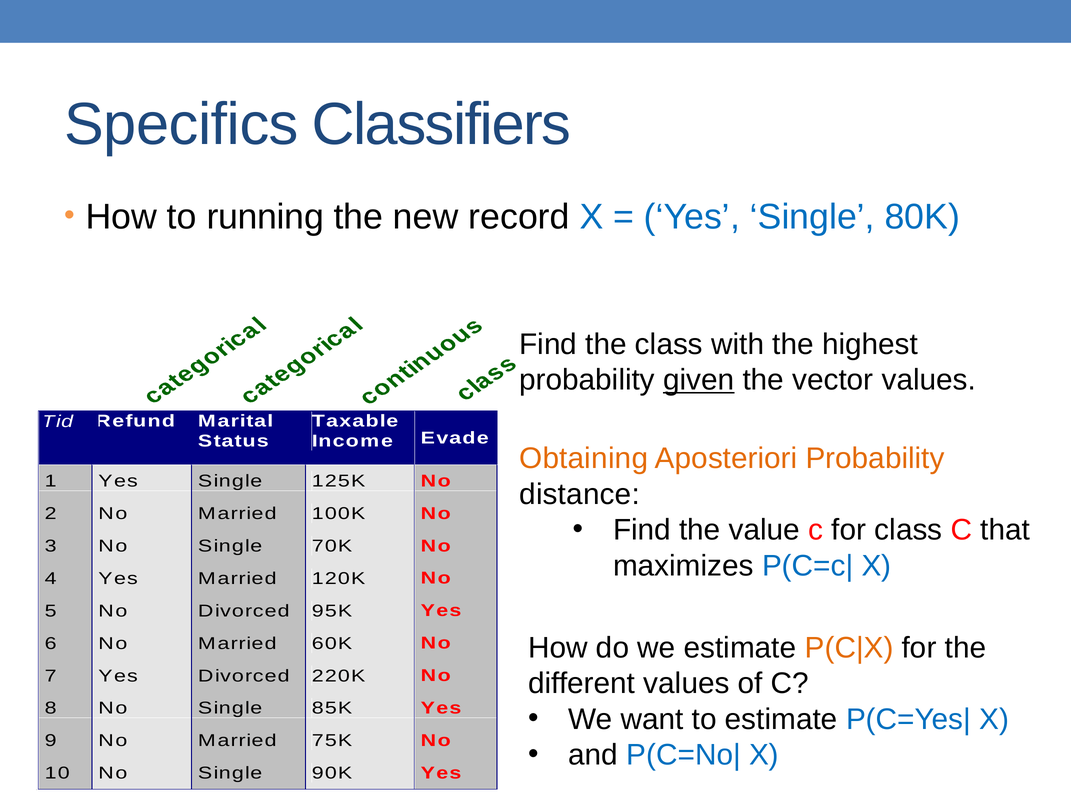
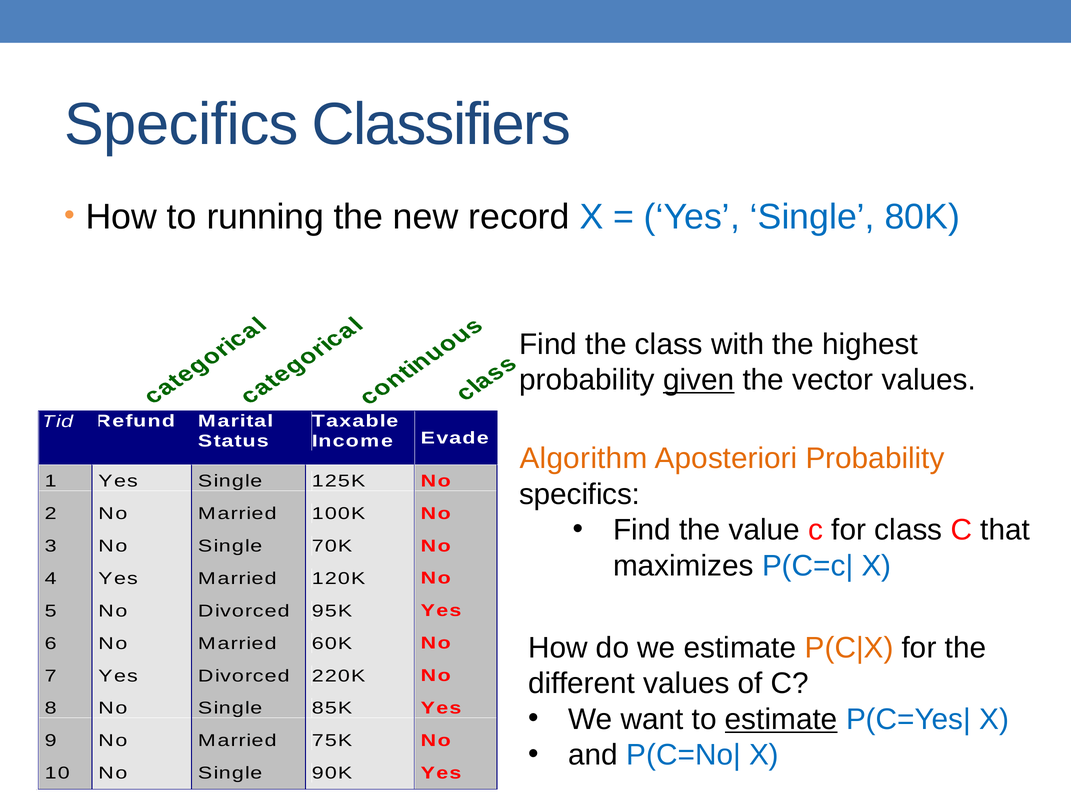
Obtaining: Obtaining -> Algorithm (584, 458)
distance: distance -> specifics (580, 494)
estimate underline: none -> present (781, 719)
